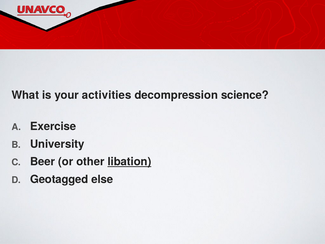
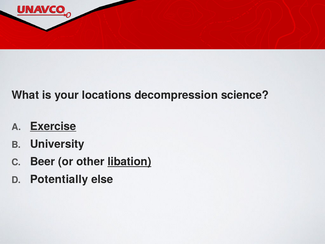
activities: activities -> locations (107, 95)
Exercise underline: none -> present (53, 126)
Geotagged: Geotagged -> Potentially (59, 179)
